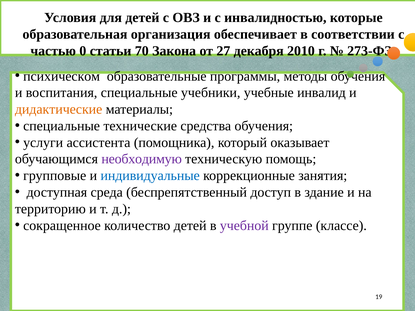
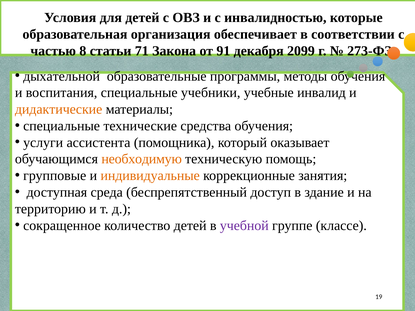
0: 0 -> 8 (83, 51)
70: 70 -> 71 (142, 51)
27: 27 -> 91 (223, 51)
2010: 2010 -> 2099 (301, 51)
психическом: психическом -> дыхательной (62, 76)
необходимую colour: purple -> orange (142, 159)
индивидуальные colour: blue -> orange (150, 176)
